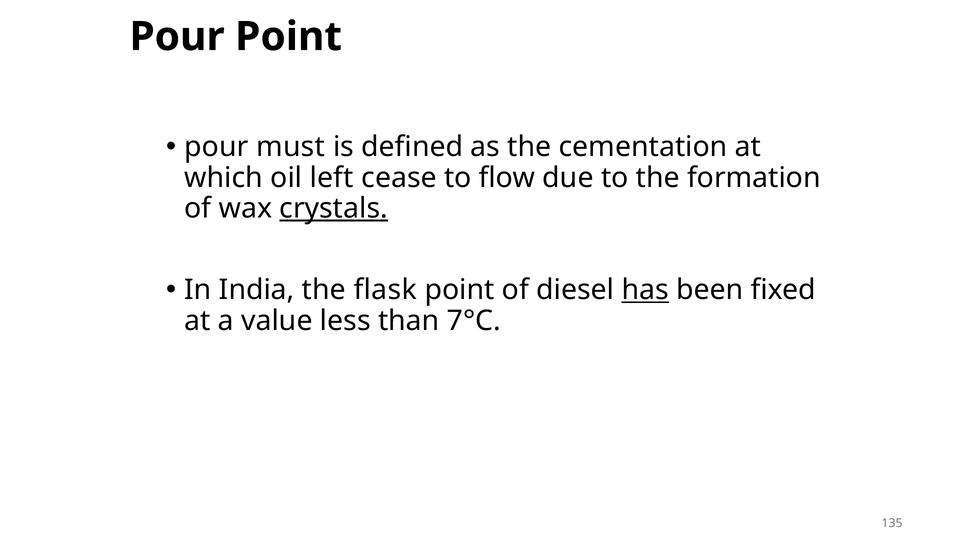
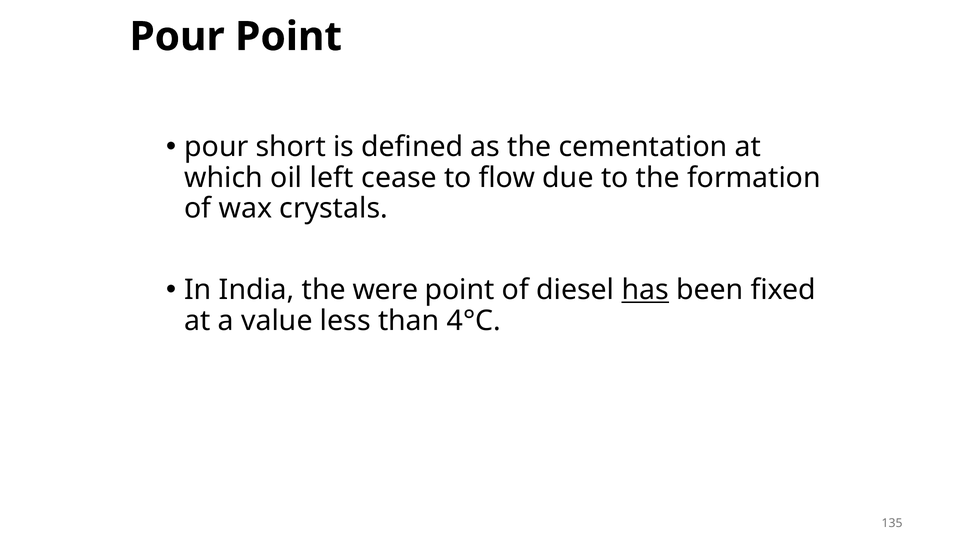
must: must -> short (291, 147)
crystals underline: present -> none (334, 209)
flask: flask -> were (385, 290)
7°C: 7°C -> 4°C (474, 321)
